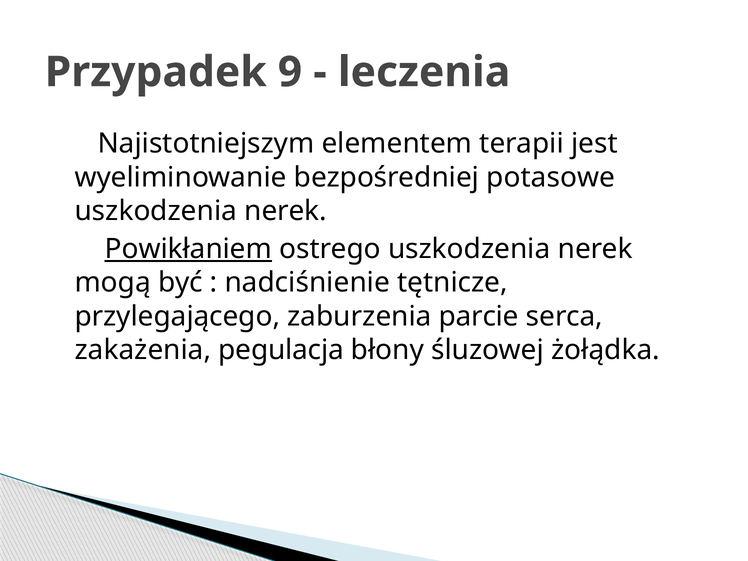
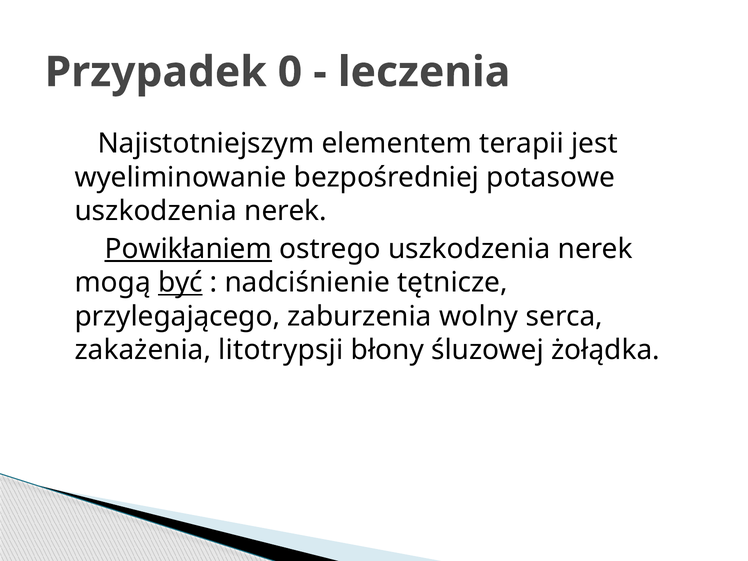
9: 9 -> 0 (290, 72)
być underline: none -> present (180, 283)
parcie: parcie -> wolny (479, 316)
pegulacja: pegulacja -> litotrypsji (281, 350)
